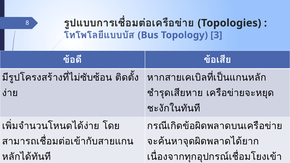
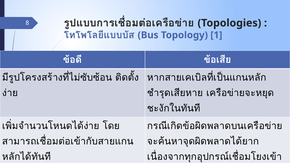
3: 3 -> 1 (216, 35)
